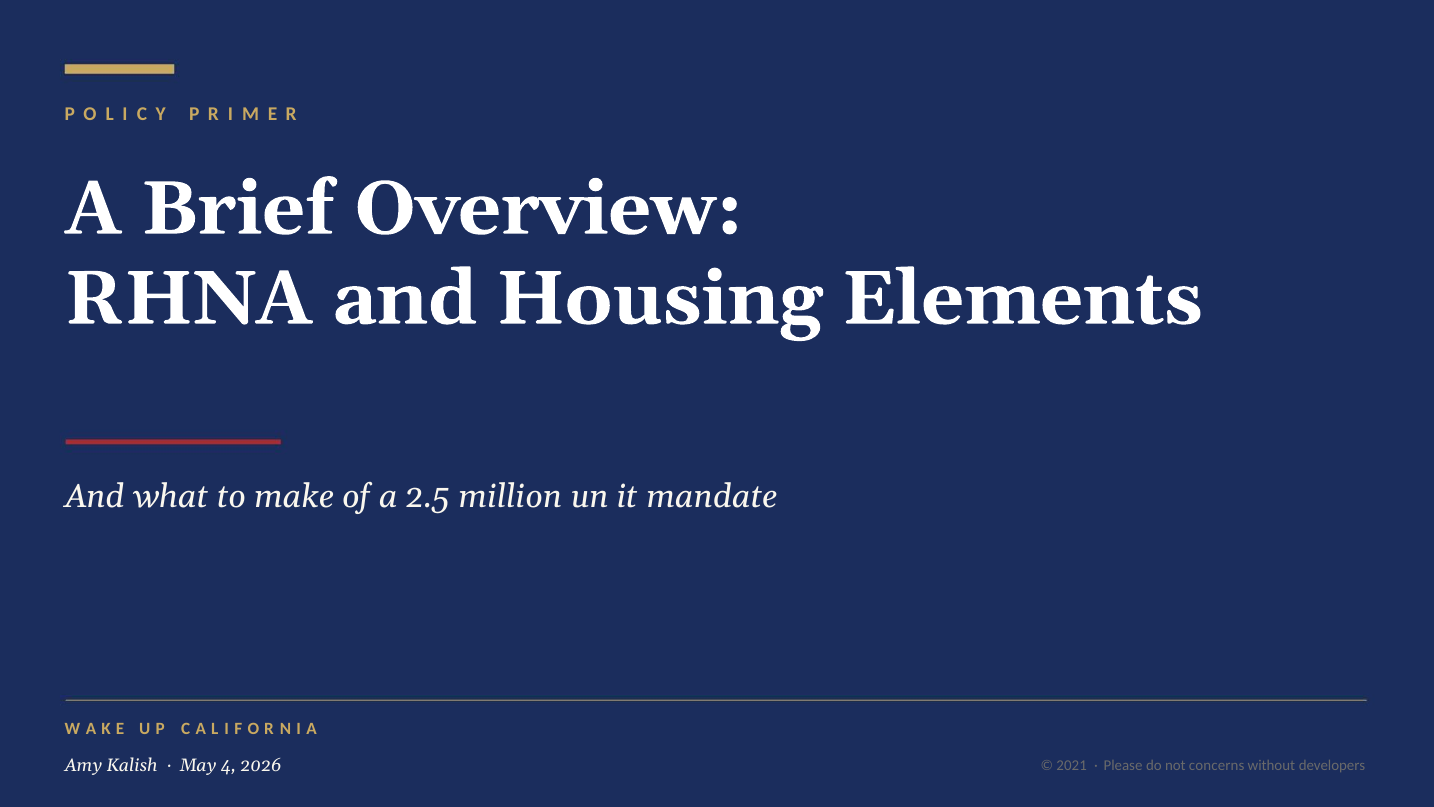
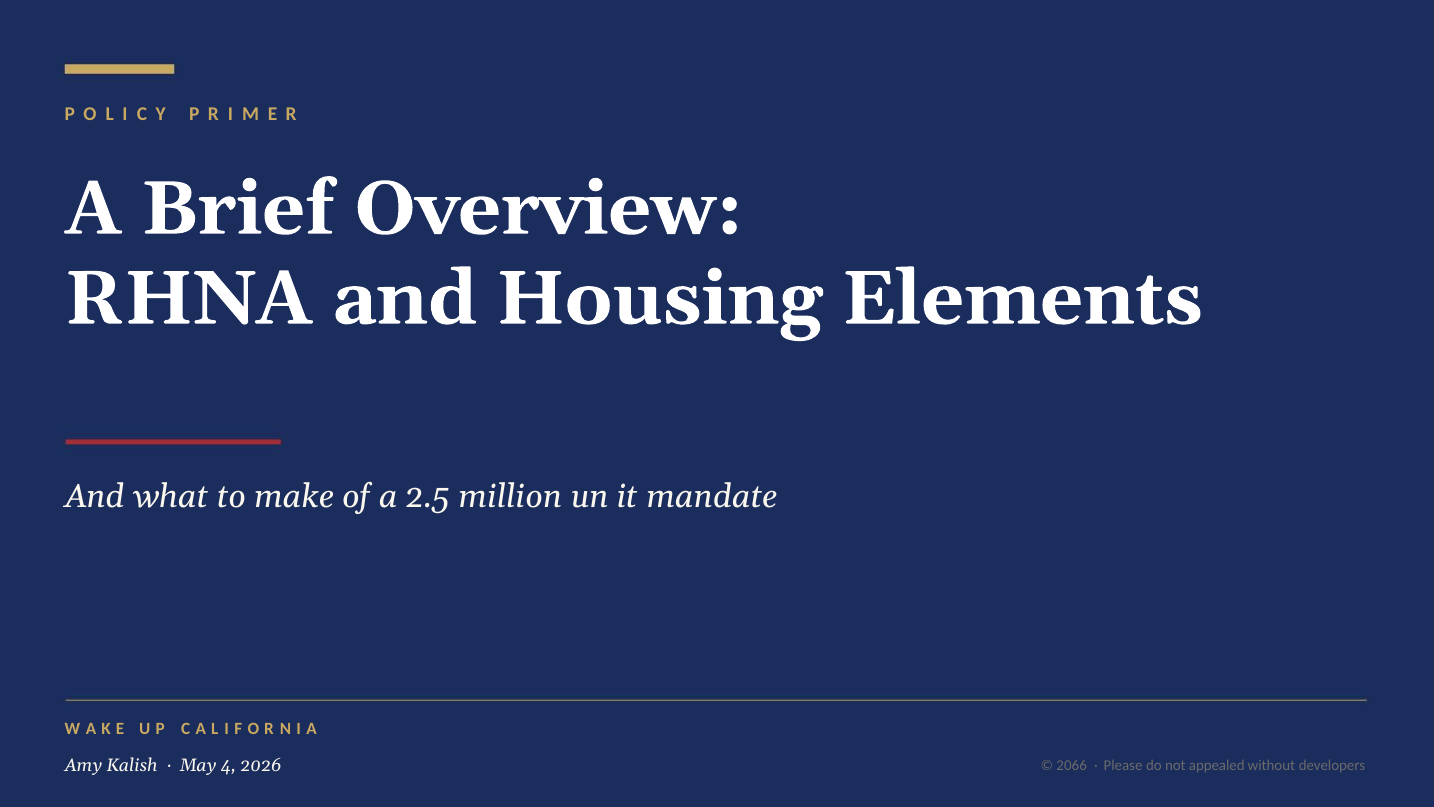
2021: 2021 -> 2066 (1072, 765)
concerns: concerns -> appealed (1217, 765)
